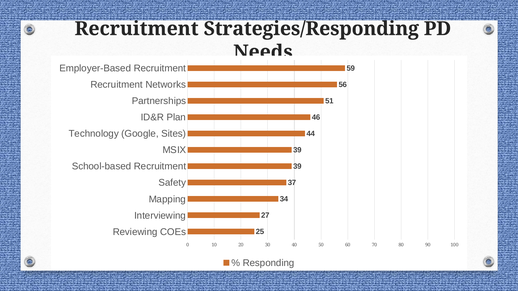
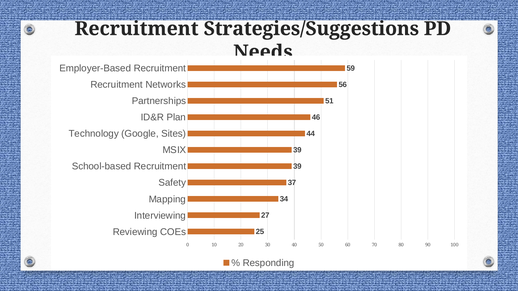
Strategies/Responding: Strategies/Responding -> Strategies/Suggestions (311, 29)
